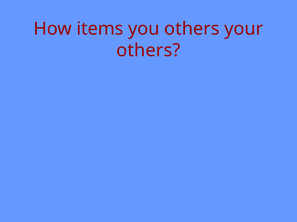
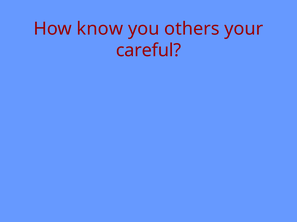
items: items -> know (100, 29)
others: others -> careful (149, 51)
